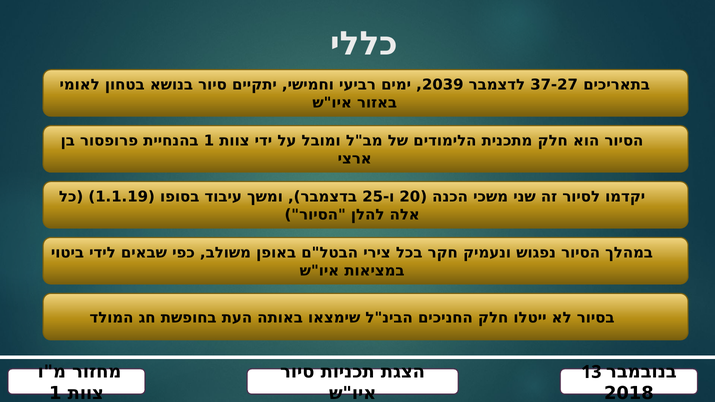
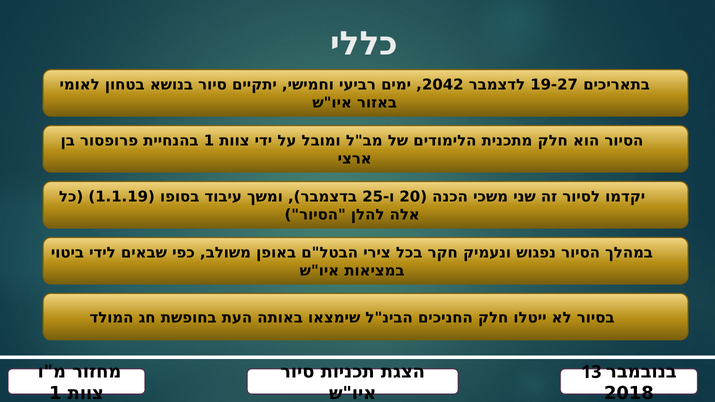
2039: 2039 -> 2042 (443, 85)
37-27: 37-27 -> 19-27 (554, 85)
